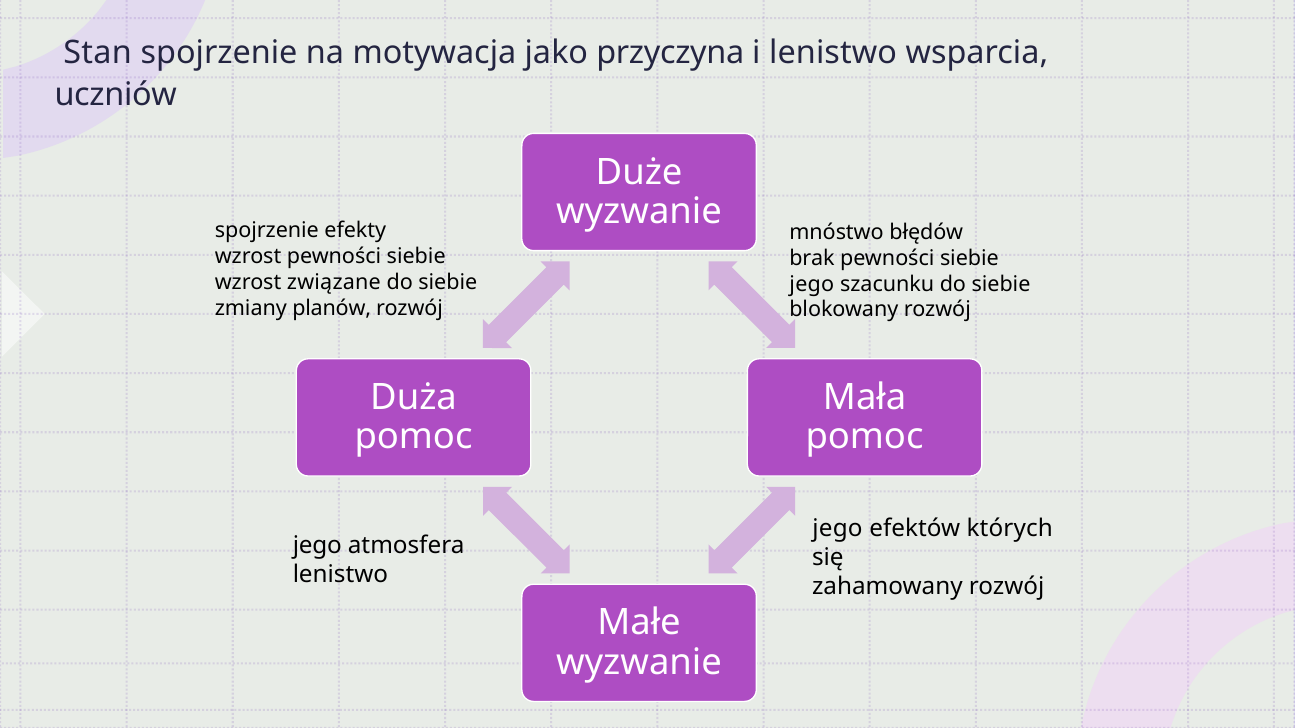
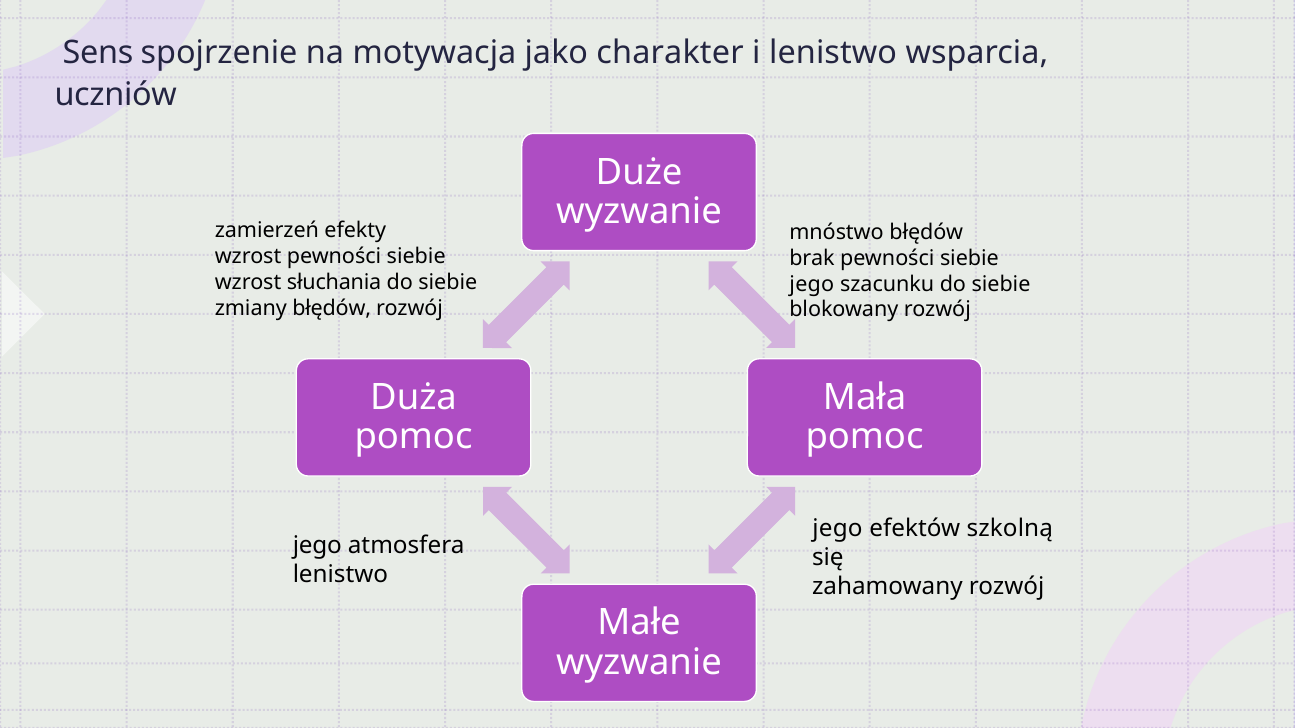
Stan: Stan -> Sens (98, 52)
przyczyna: przyczyna -> charakter (670, 52)
spojrzenie: spojrzenie -> zamierzeń (267, 231)
związane: związane -> słuchania (334, 282)
zmiany planów: planów -> błędów (332, 308)
których: których -> szkolną (1010, 529)
